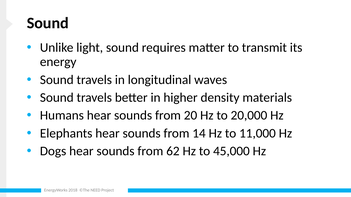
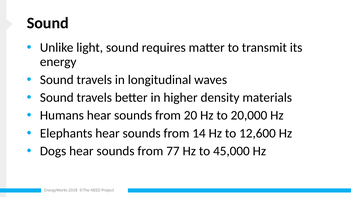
11,000: 11,000 -> 12,600 (257, 133)
62: 62 -> 77 (173, 151)
